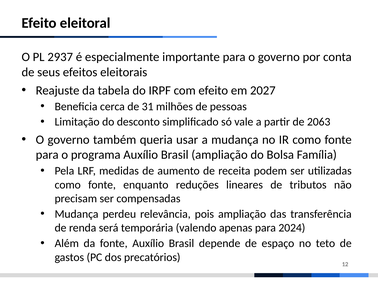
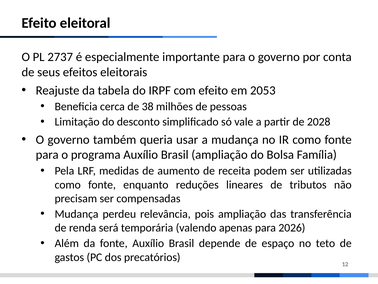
2937: 2937 -> 2737 (60, 57)
2027: 2027 -> 2053 (263, 90)
31: 31 -> 38 (148, 106)
2063: 2063 -> 2028 (319, 122)
2024: 2024 -> 2026 (292, 228)
